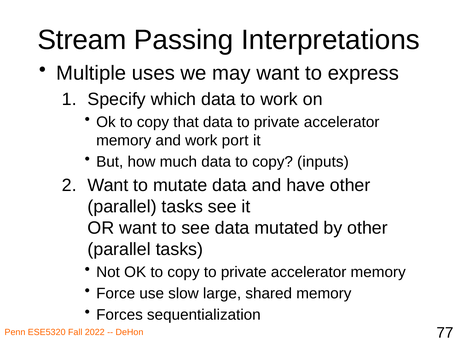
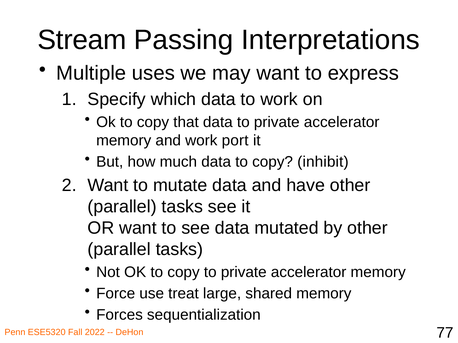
inputs: inputs -> inhibit (323, 162)
slow: slow -> treat (183, 294)
